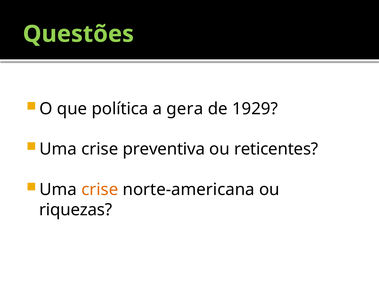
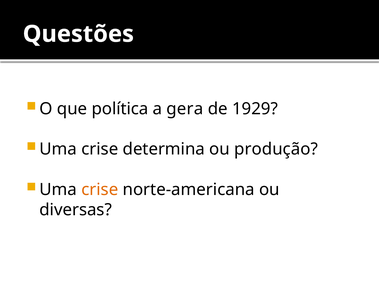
Questões colour: light green -> white (78, 34)
preventiva: preventiva -> determina (164, 149)
reticentes: reticentes -> produção (276, 149)
riquezas: riquezas -> diversas (76, 210)
